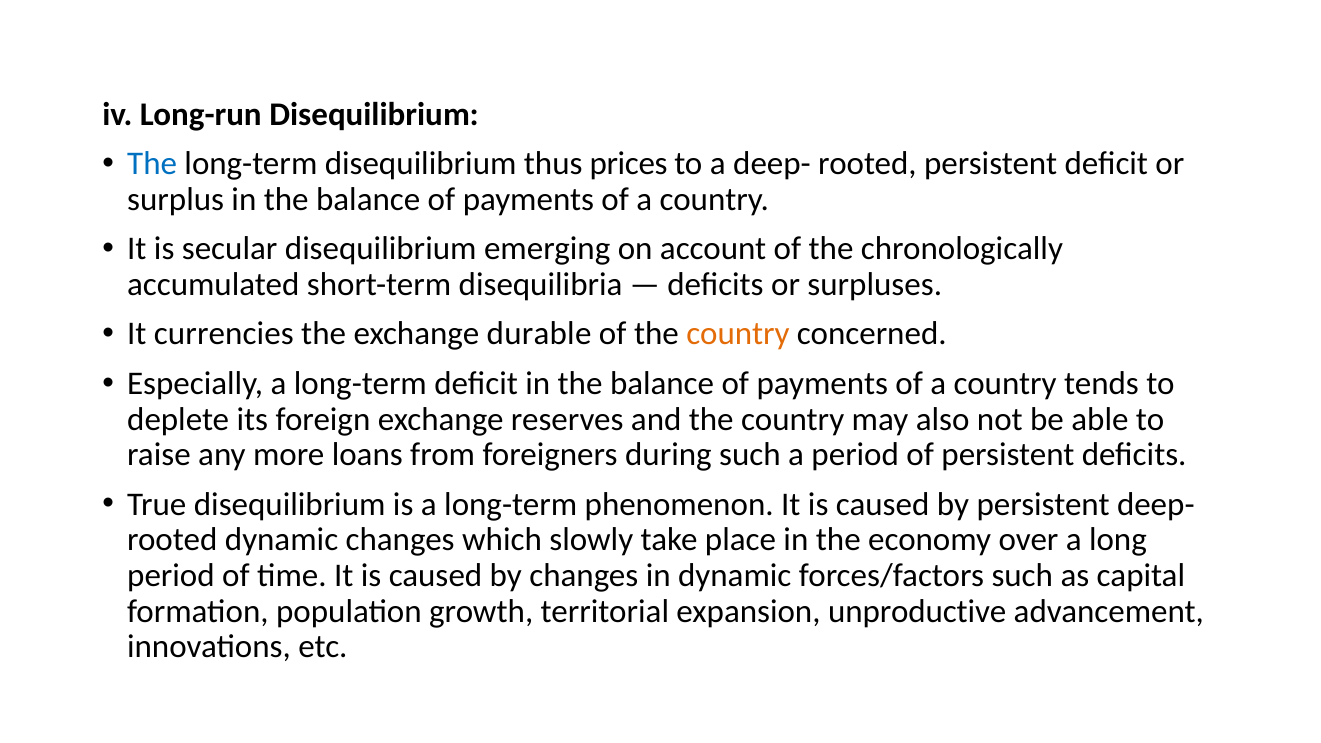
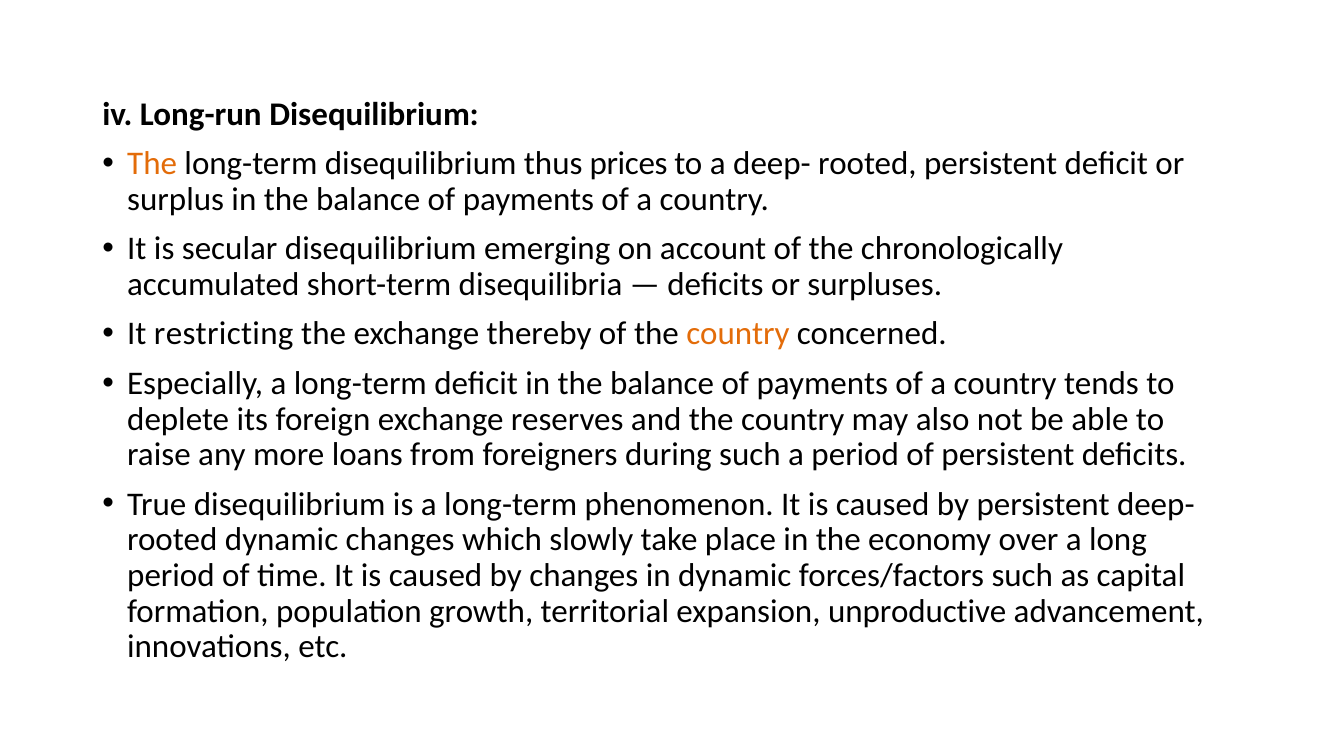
The colour: blue -> orange (152, 164)
currencies: currencies -> restricting (224, 334)
durable: durable -> thereby (539, 334)
